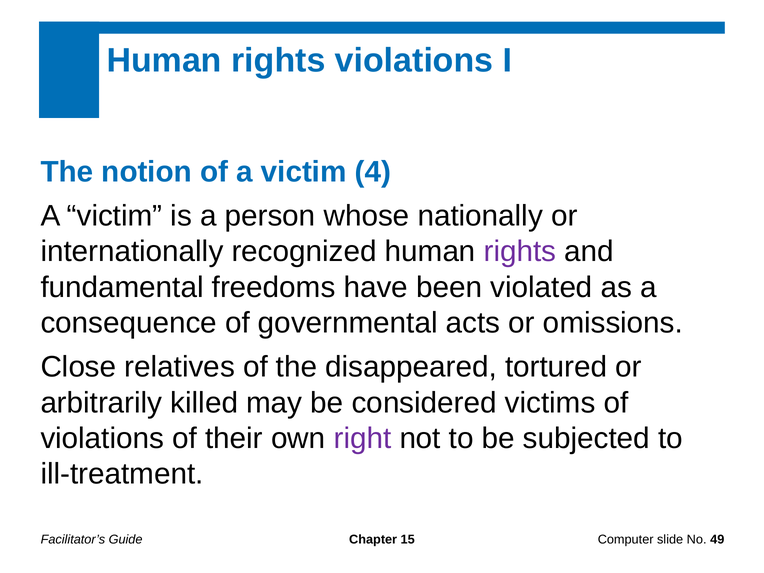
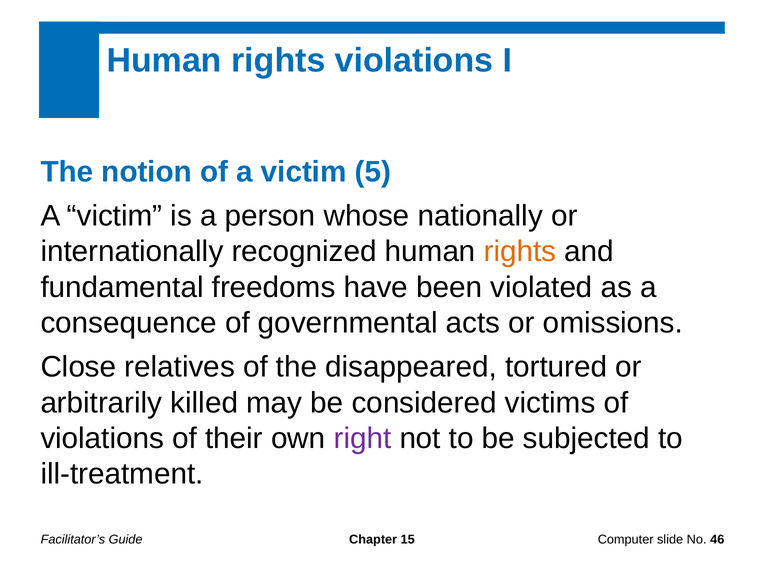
4: 4 -> 5 (373, 172)
rights colour: purple -> orange (520, 252)
49: 49 -> 46 (717, 539)
